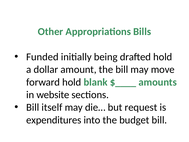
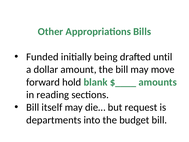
drafted hold: hold -> until (163, 57)
website: website -> reading (53, 95)
expenditures: expenditures -> departments (54, 120)
